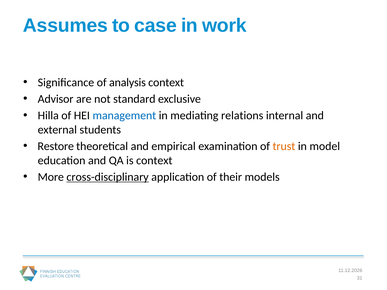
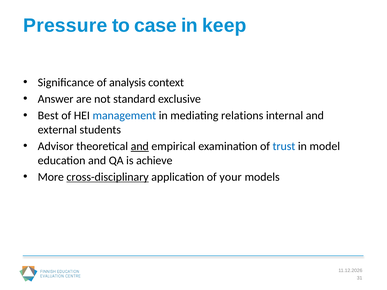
Assumes: Assumes -> Pressure (65, 26)
work: work -> keep (224, 26)
Advisor: Advisor -> Answer (56, 99)
Hilla: Hilla -> Best (48, 116)
Restore: Restore -> Advisor (56, 146)
and underline: none -> present (140, 146)
trust colour: orange -> blue (284, 146)
is context: context -> achieve (154, 161)
their: their -> your (231, 177)
